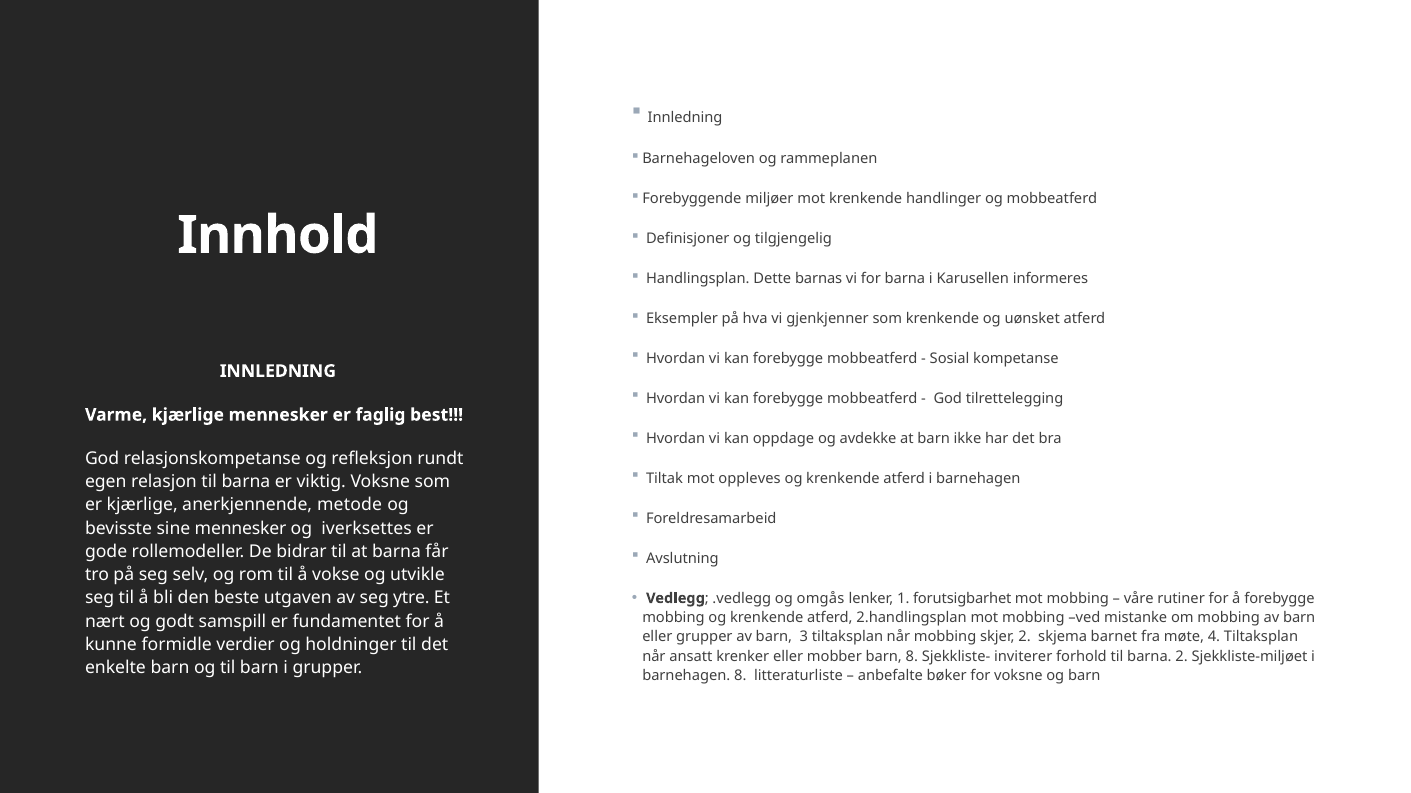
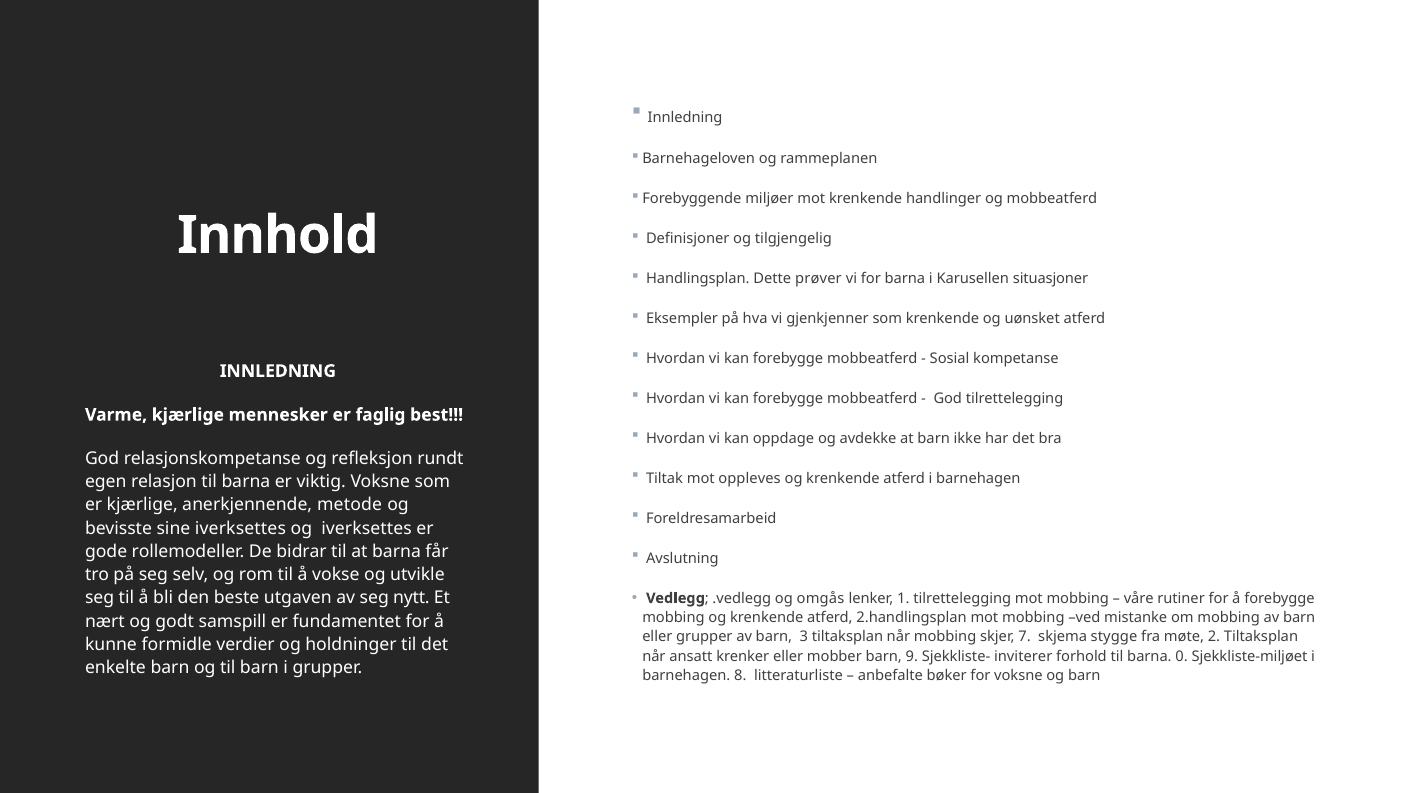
barnas: barnas -> prøver (819, 279)
informeres: informeres -> situasjoner (1051, 279)
sine mennesker: mennesker -> iverksettes (240, 529)
1 forutsigbarhet: forutsigbarhet -> tilrettelegging (962, 599)
ytre: ytre -> nytt (411, 599)
skjer 2: 2 -> 7 (1025, 638)
barnet: barnet -> stygge (1114, 638)
4: 4 -> 2 (1214, 638)
barn 8: 8 -> 9 (912, 657)
barna 2: 2 -> 0 (1182, 657)
